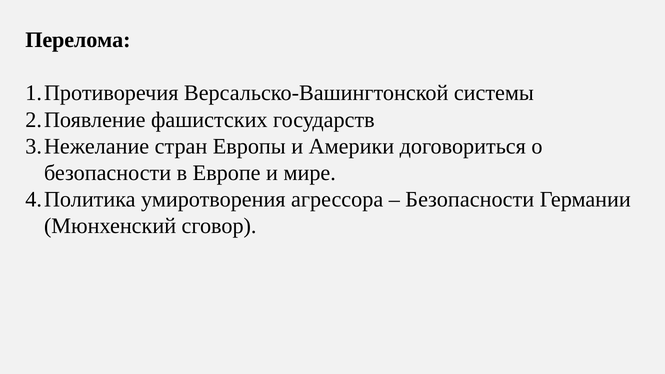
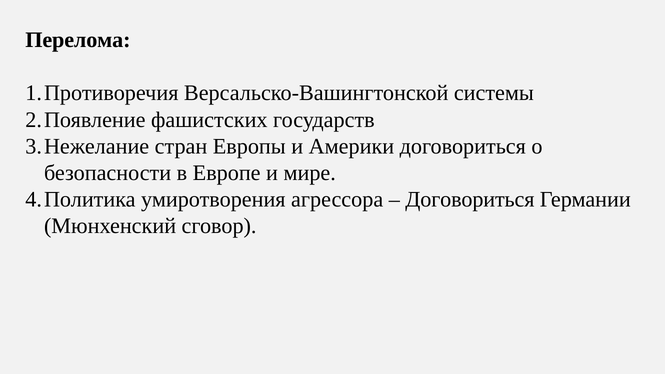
Безопасности: Безопасности -> Договориться (470, 200)
